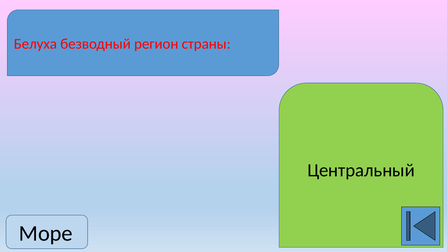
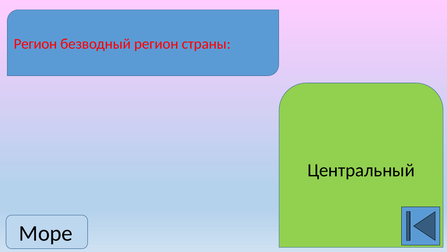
Белуха: Белуха -> Регион (35, 44)
